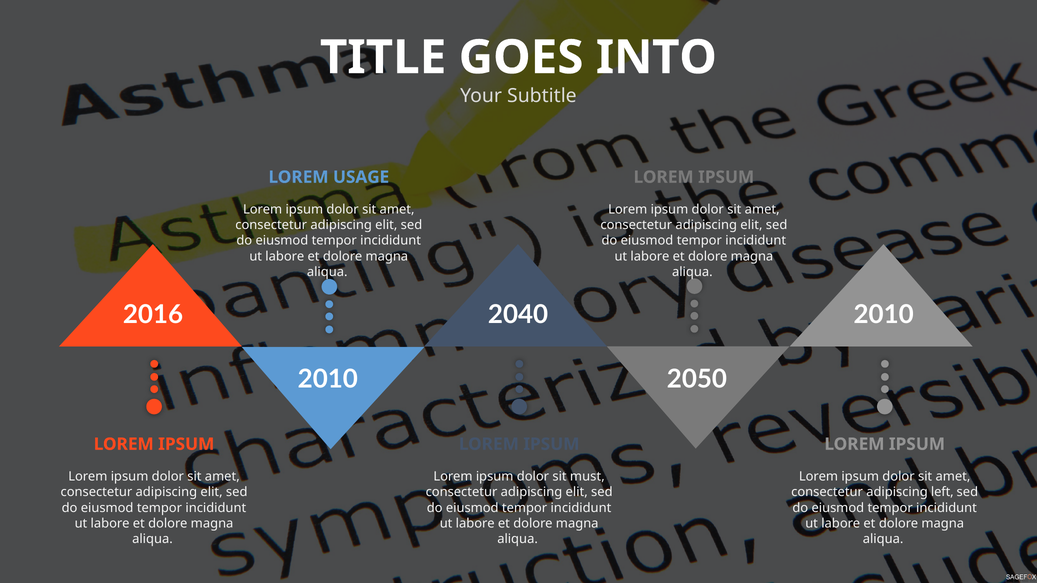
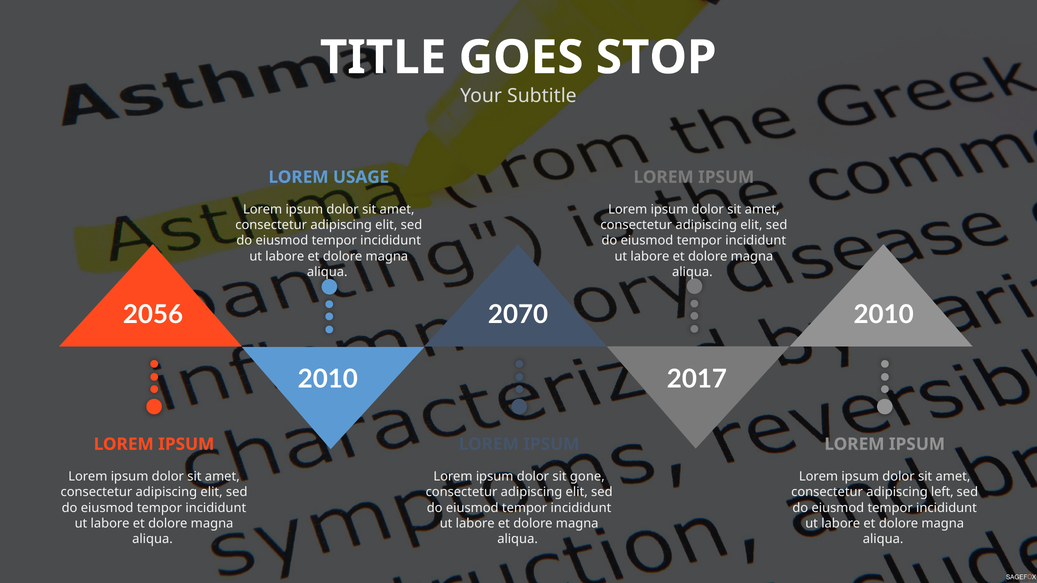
INTO: INTO -> STOP (656, 58)
2016: 2016 -> 2056 (153, 315)
2040: 2040 -> 2070 (518, 315)
2050: 2050 -> 2017 (697, 380)
must: must -> gone (587, 477)
